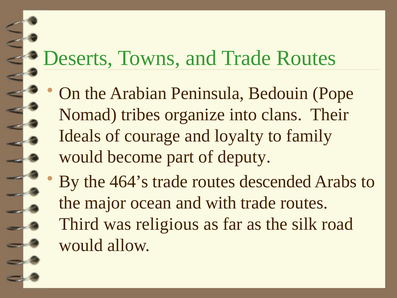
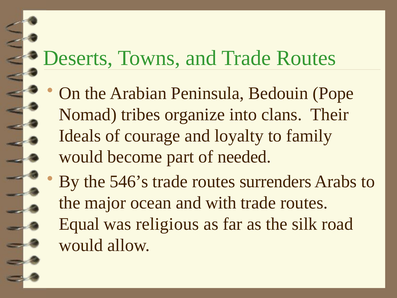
deputy: deputy -> needed (244, 157)
464’s: 464’s -> 546’s (129, 181)
descended: descended -> surrenders (275, 181)
Third: Third -> Equal (79, 224)
